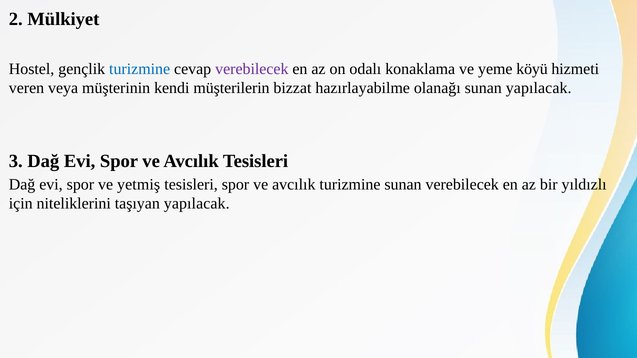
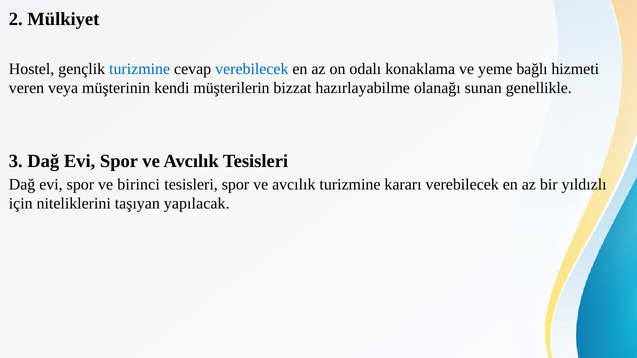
verebilecek colour: purple -> blue (252, 69)
köyü: köyü -> bağlı (532, 69)
sunan yapılacak: yapılacak -> genellikle (539, 88)
yetmiş: yetmiş -> birinci (139, 185)
turizmine sunan: sunan -> kararı (403, 185)
